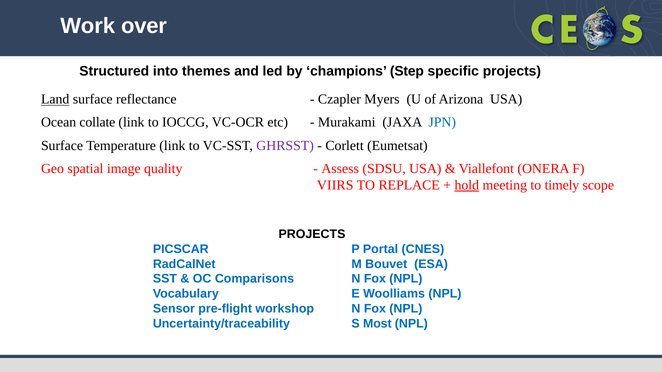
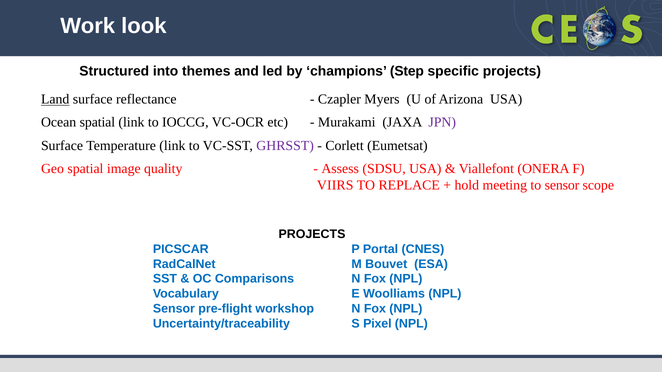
over: over -> look (144, 26)
Ocean collate: collate -> spatial (97, 123)
JPN colour: blue -> purple (442, 123)
hold underline: present -> none (467, 185)
to timely: timely -> sensor (562, 185)
Most: Most -> Pixel (377, 324)
